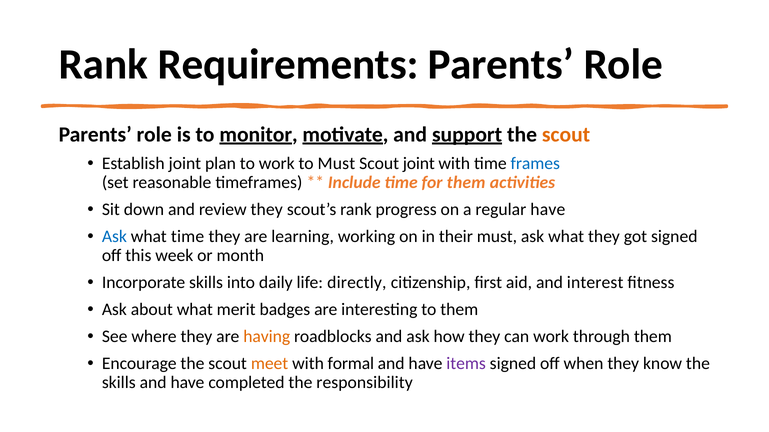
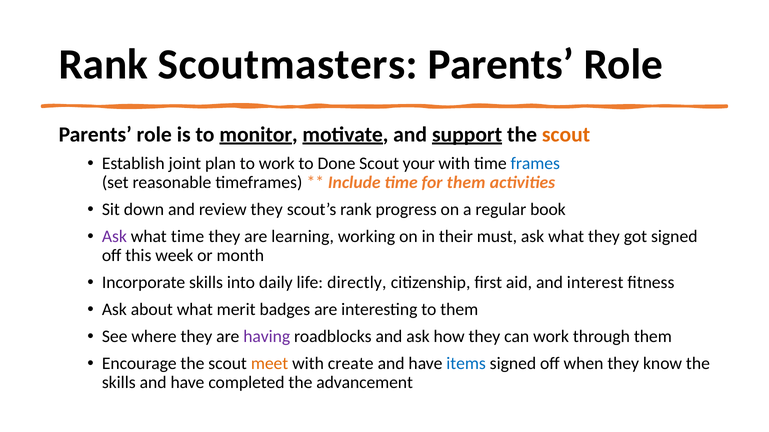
Requirements: Requirements -> Scoutmasters (288, 65)
to Must: Must -> Done (336, 164)
Scout joint: joint -> your (419, 164)
regular have: have -> book (548, 210)
Ask colour: blue -> purple (114, 237)
having colour: orange -> purple (267, 337)
formal: formal -> create (351, 364)
items colour: purple -> blue (466, 364)
responsibility: responsibility -> advancement (365, 383)
